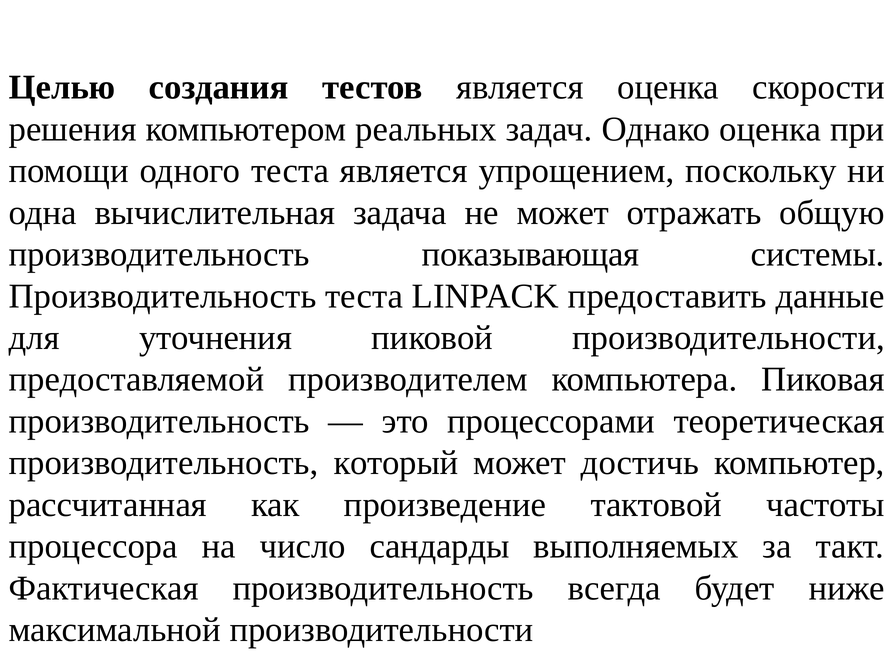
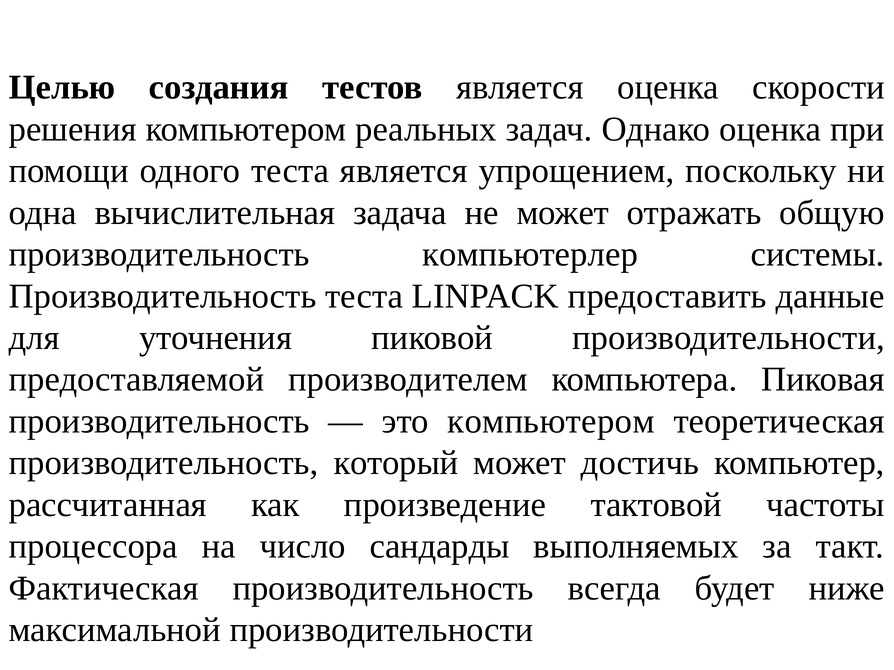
показывающая: показывающая -> компьютерлер (530, 255)
это процессорами: процессорами -> компьютером (551, 422)
